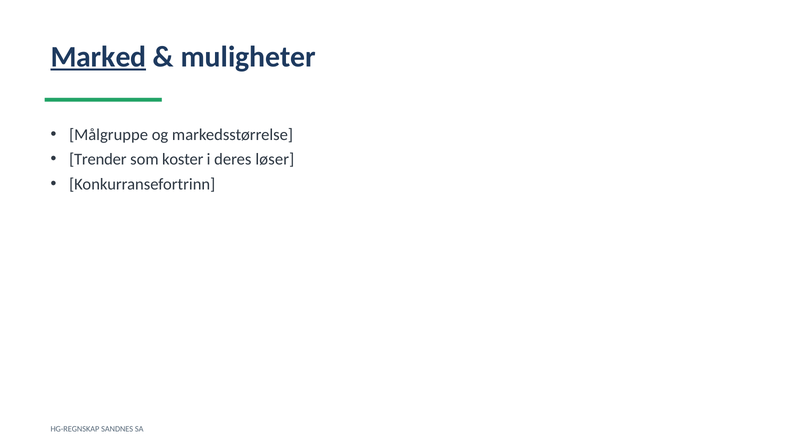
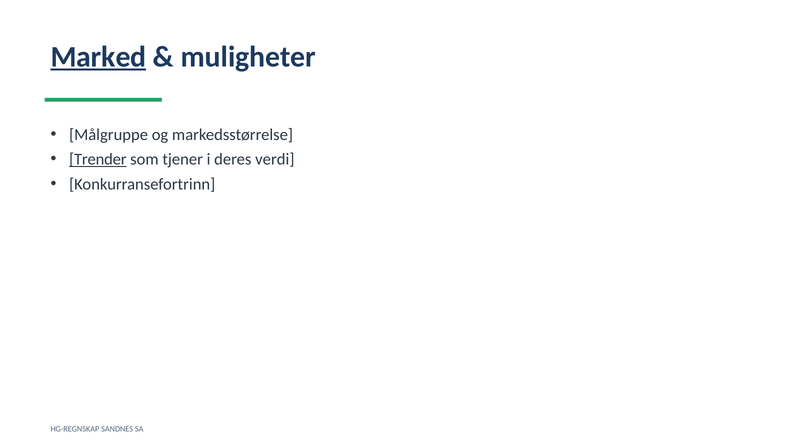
Trender underline: none -> present (98, 159)
koster: koster -> tjener (183, 159)
løser: løser -> verdi (275, 159)
